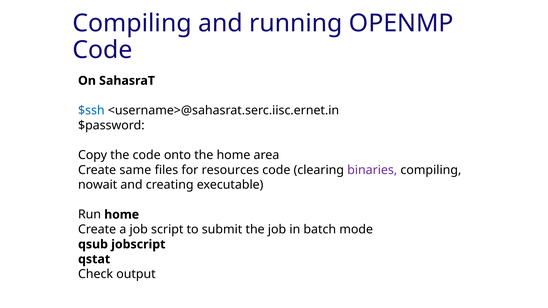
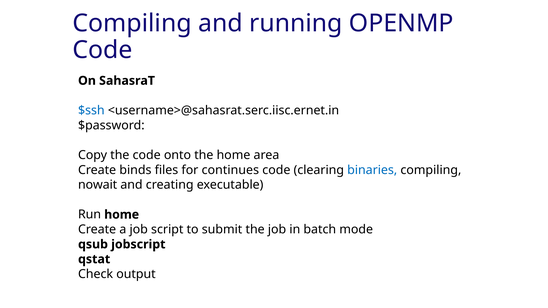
same: same -> binds (135, 170)
resources: resources -> continues (230, 170)
binaries colour: purple -> blue (372, 170)
